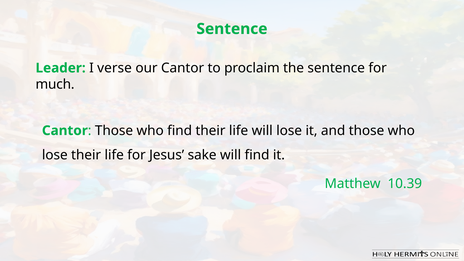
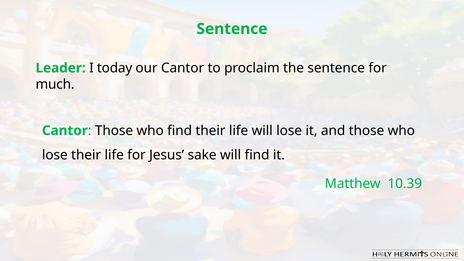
verse: verse -> today (115, 68)
